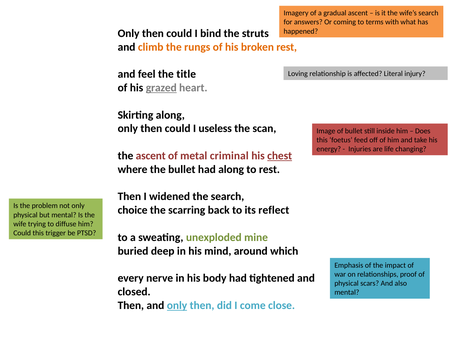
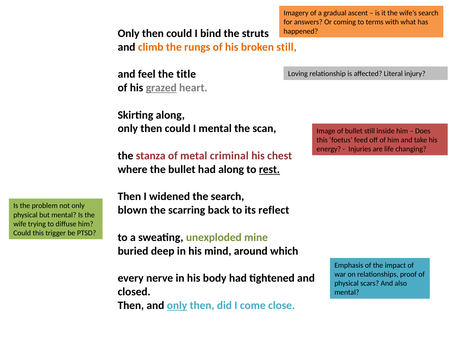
broken rest: rest -> still (287, 47)
I useless: useless -> mental (215, 128)
the ascent: ascent -> stanza (151, 156)
chest underline: present -> none (280, 156)
rest underline: none -> present (269, 169)
choice: choice -> blown (133, 210)
